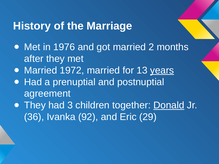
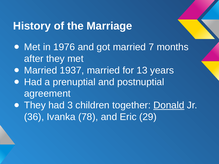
2: 2 -> 7 (151, 47)
1972: 1972 -> 1937 (72, 70)
years underline: present -> none (162, 70)
92: 92 -> 78 (88, 117)
